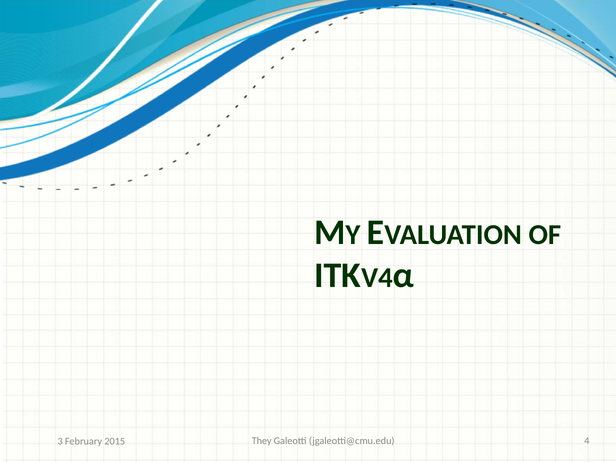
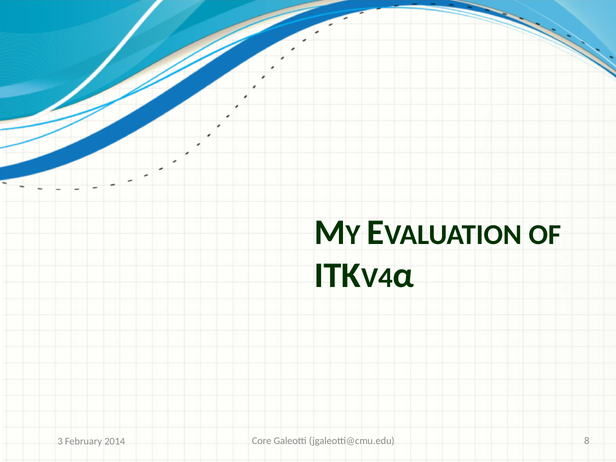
They: They -> Core (262, 441)
4: 4 -> 8 (587, 441)
2015: 2015 -> 2014 (115, 441)
